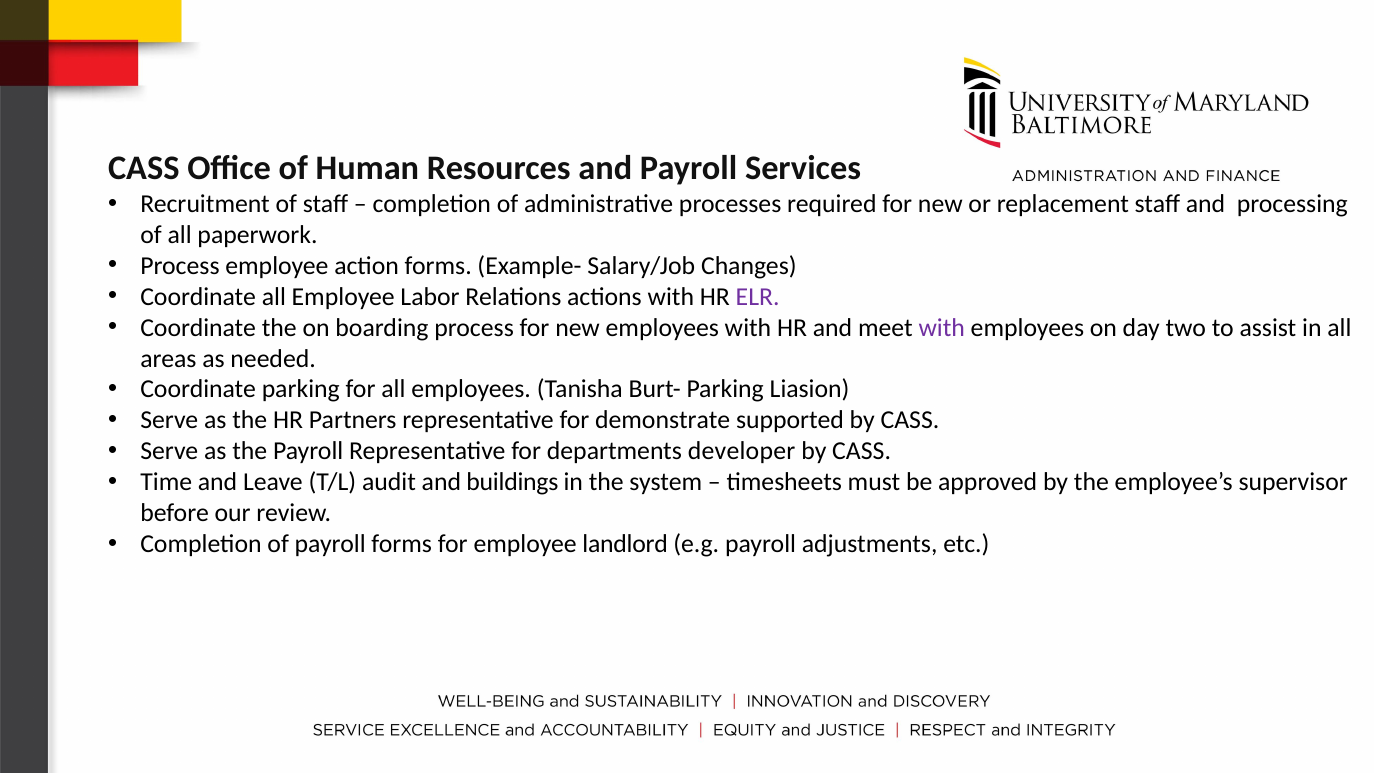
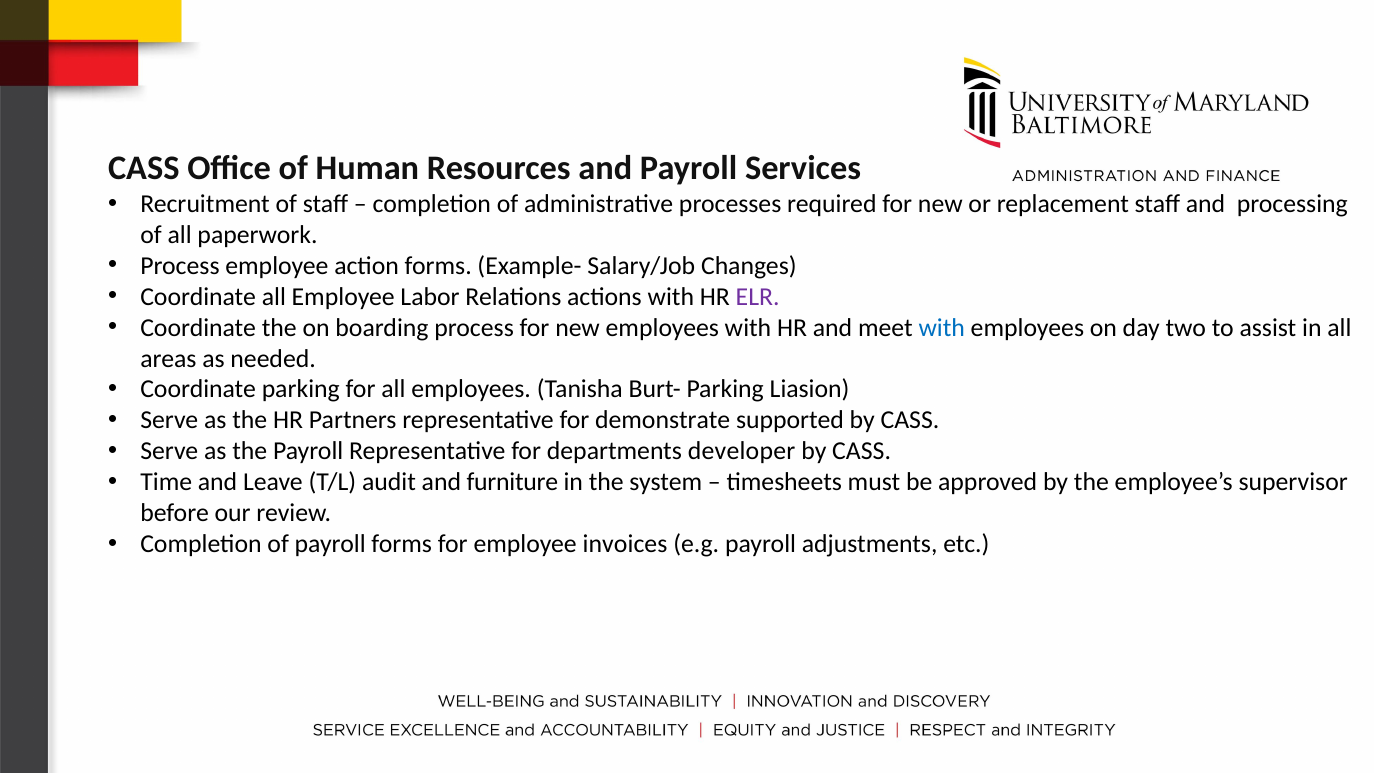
with colour: purple -> blue (942, 328)
buildings: buildings -> furniture (512, 482)
landlord: landlord -> invoices (625, 544)
